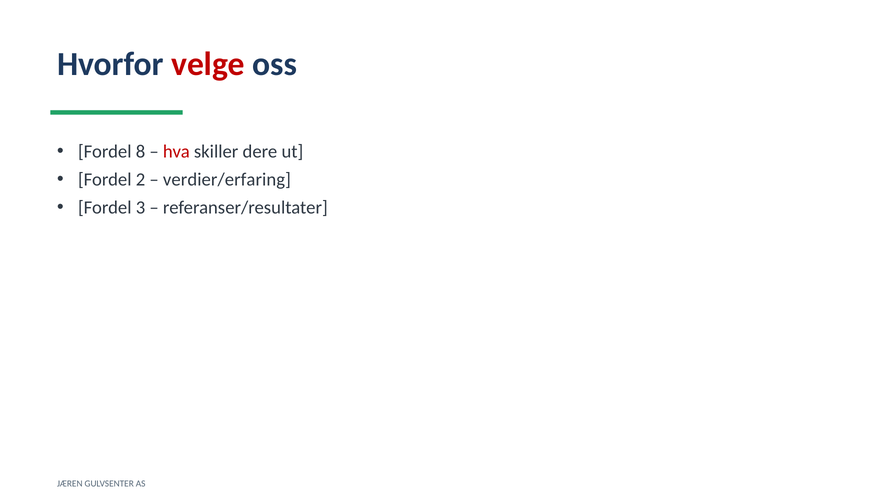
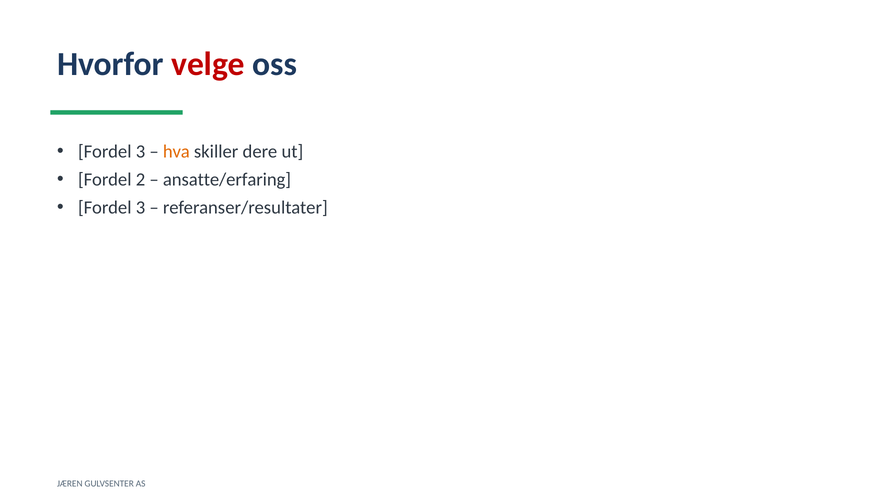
8: 8 -> 3 (141, 152)
hva colour: red -> orange (176, 152)
verdier/erfaring: verdier/erfaring -> ansatte/erfaring (227, 180)
